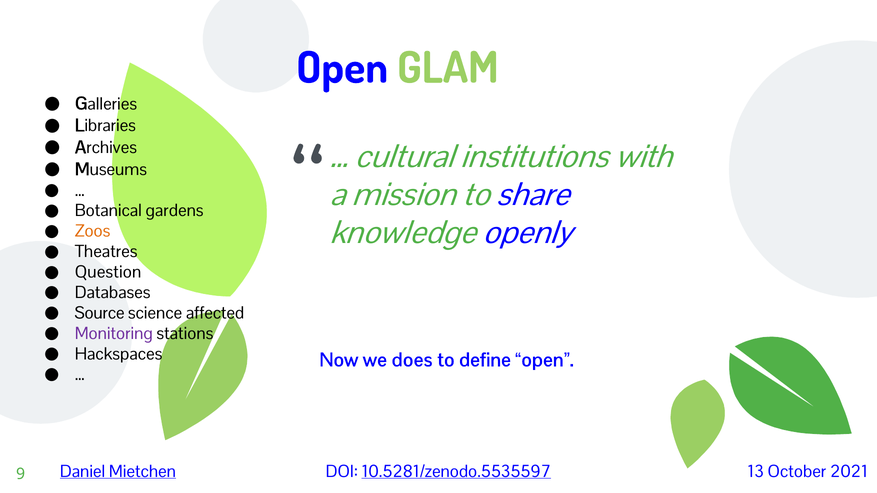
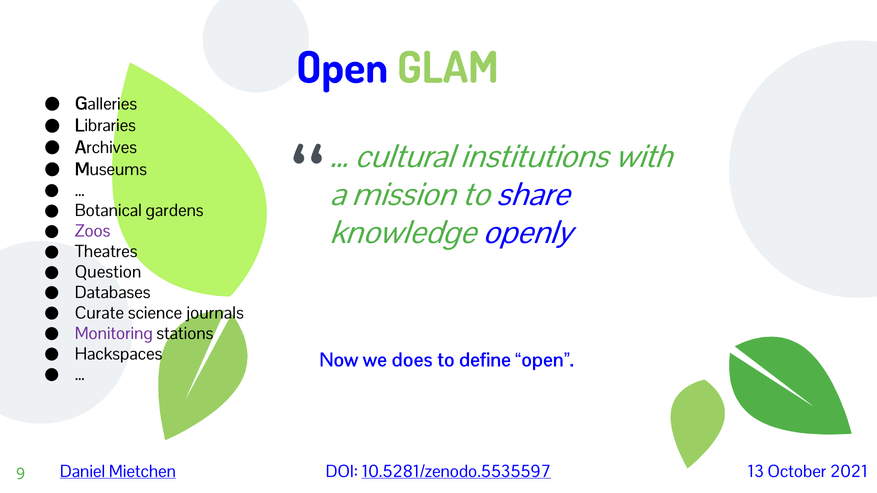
Zoos colour: orange -> purple (93, 231)
Source: Source -> Curate (99, 313)
affected: affected -> journals (215, 313)
